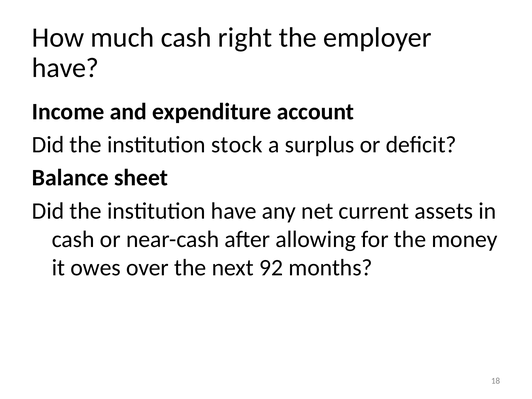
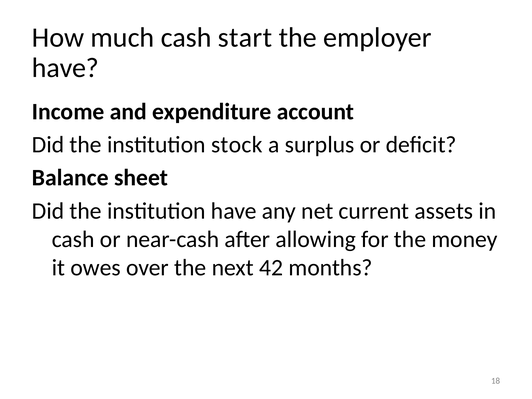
right: right -> start (245, 38)
92: 92 -> 42 (271, 268)
